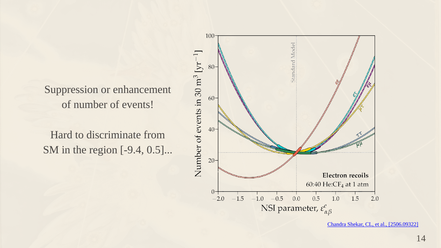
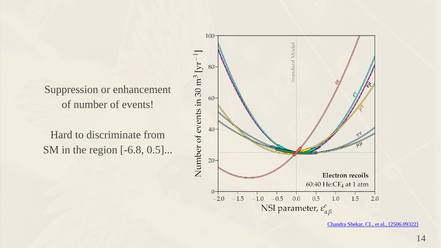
-9.4: -9.4 -> -6.8 (132, 150)
